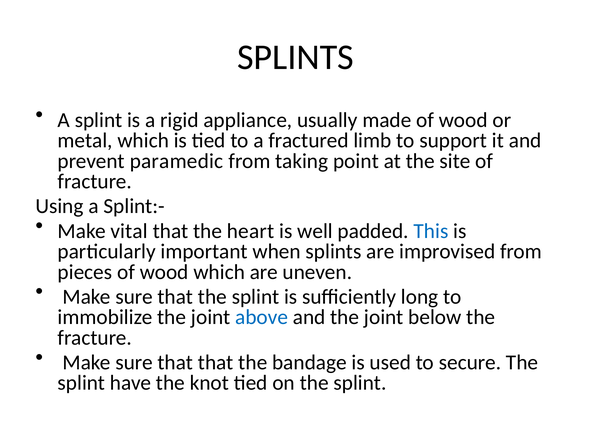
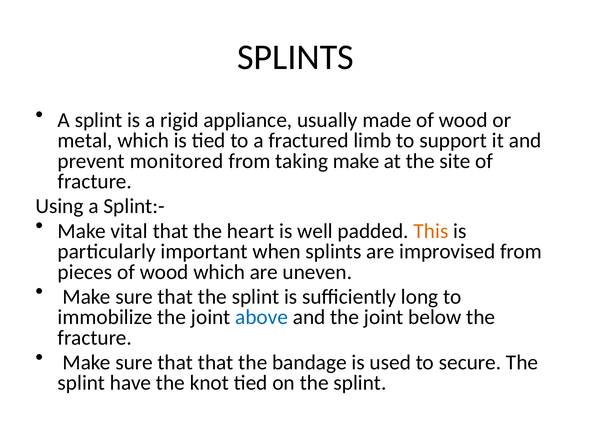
paramedic: paramedic -> monitored (177, 161)
taking point: point -> make (356, 161)
This colour: blue -> orange (431, 231)
